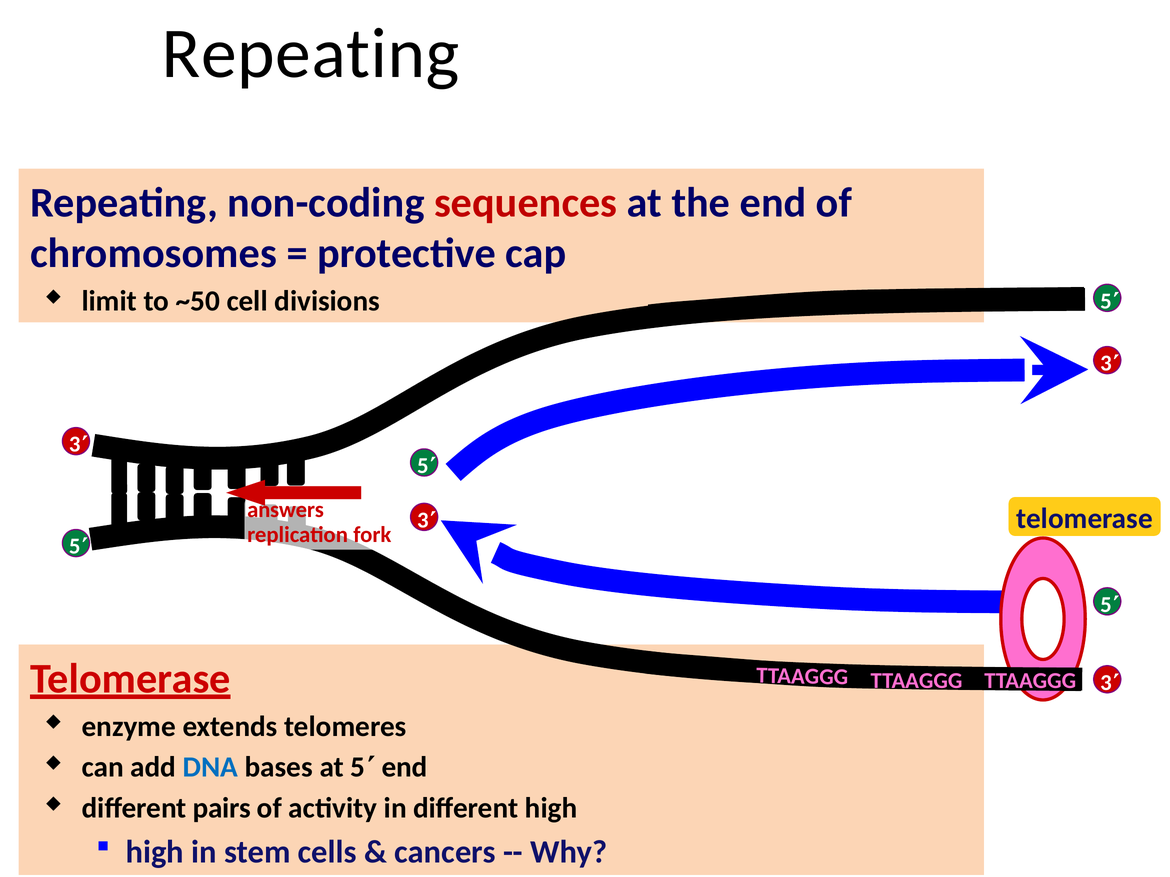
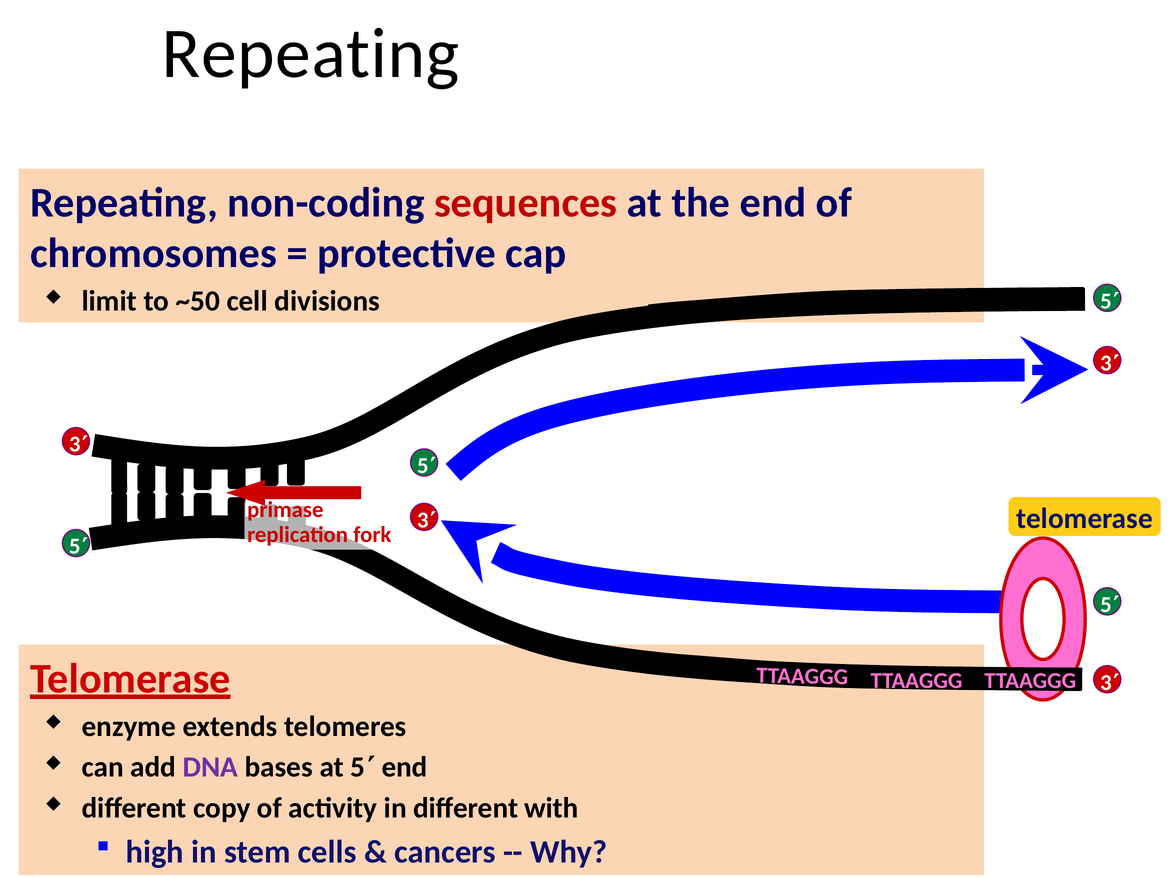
answers: answers -> primase (285, 510)
DNA colour: blue -> purple (210, 768)
pairs: pairs -> copy (222, 809)
different high: high -> with (551, 809)
